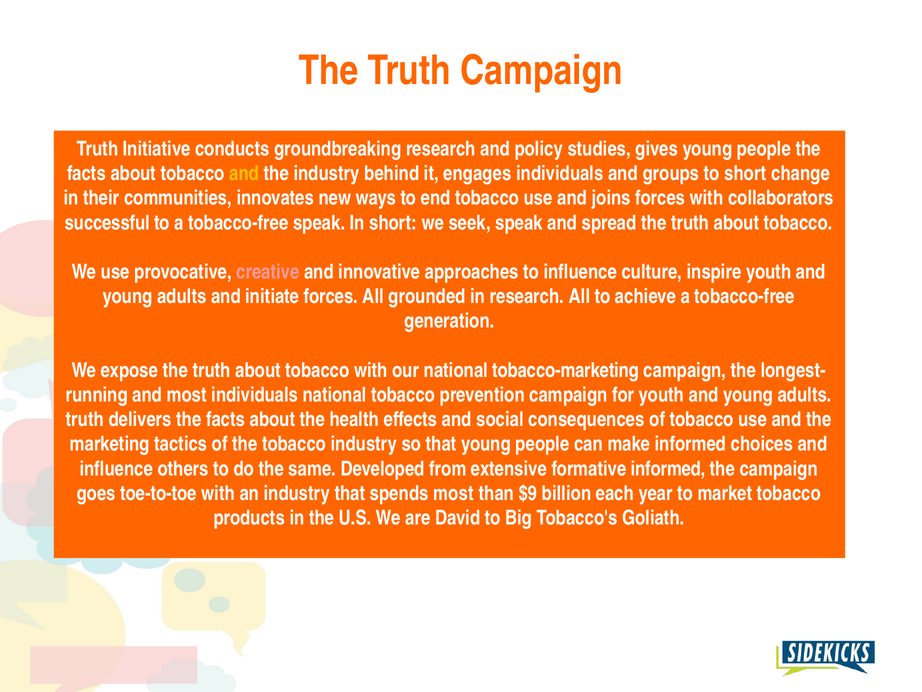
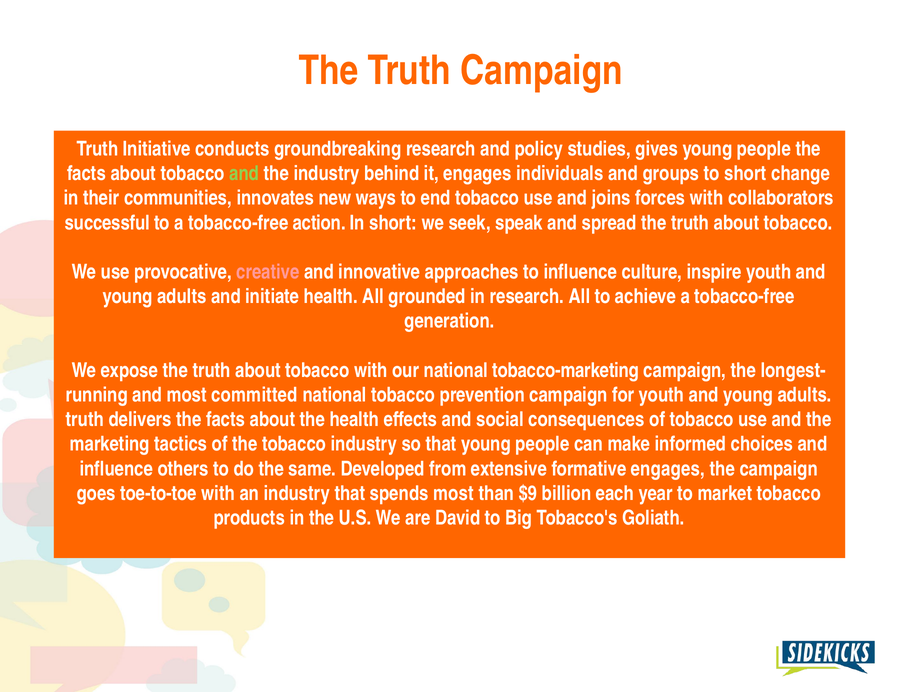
and colour: yellow -> light green (244, 174)
tobacco-free speak: speak -> action (319, 223)
initiate forces: forces -> health (331, 296)
most individuals: individuals -> committed (255, 395)
formative informed: informed -> engages (668, 468)
